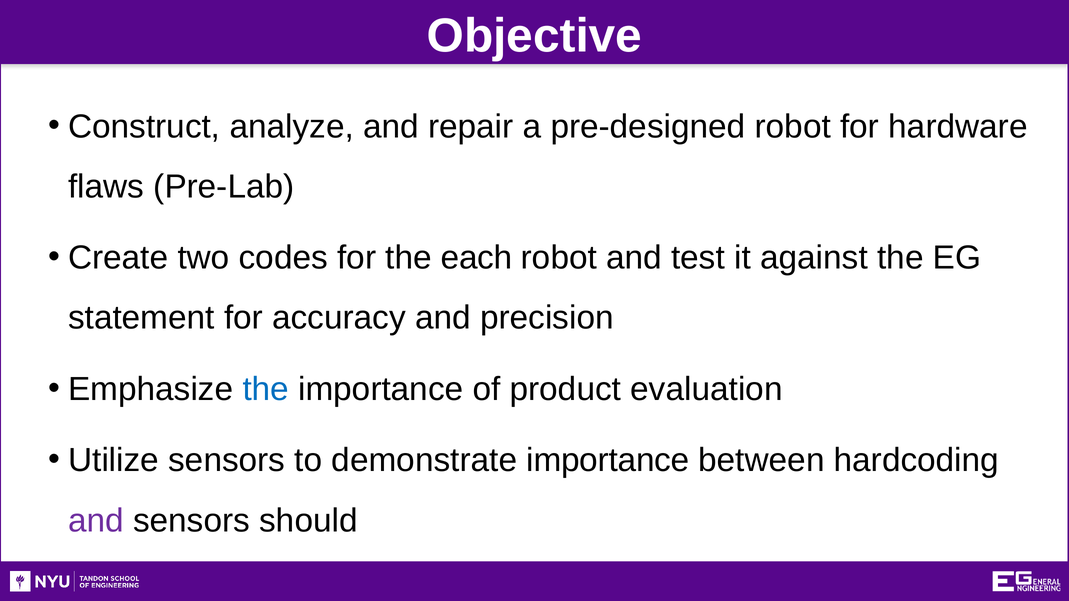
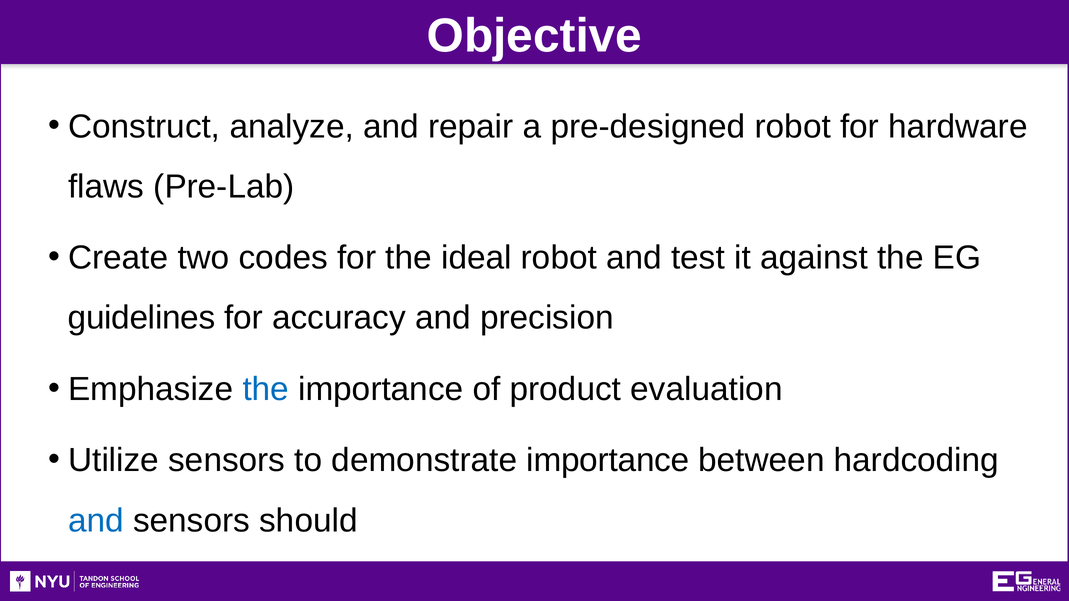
each: each -> ideal (476, 258)
statement: statement -> guidelines (142, 318)
and colour: purple -> blue (96, 521)
